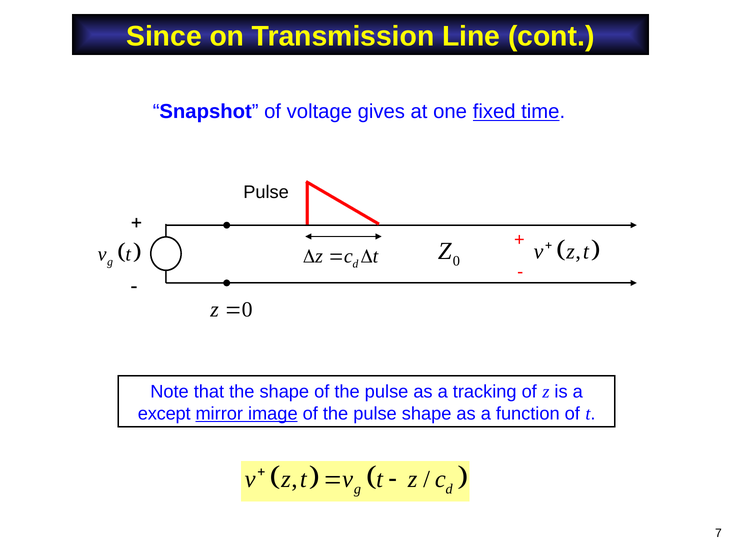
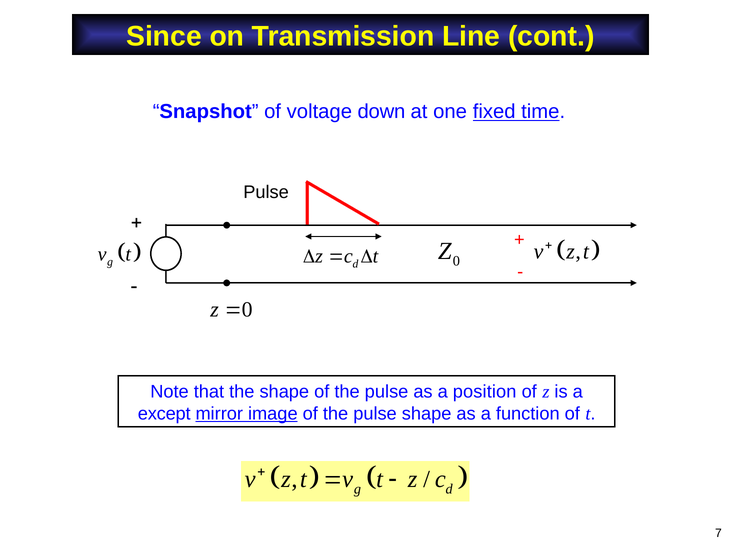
gives: gives -> down (381, 112)
tracking: tracking -> position (485, 392)
